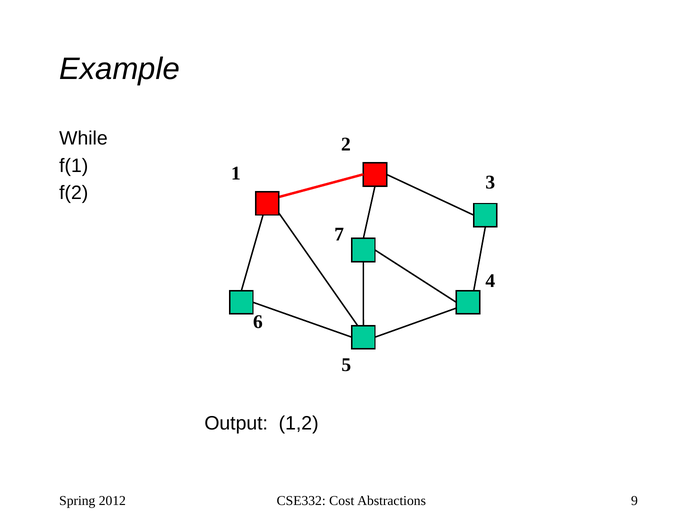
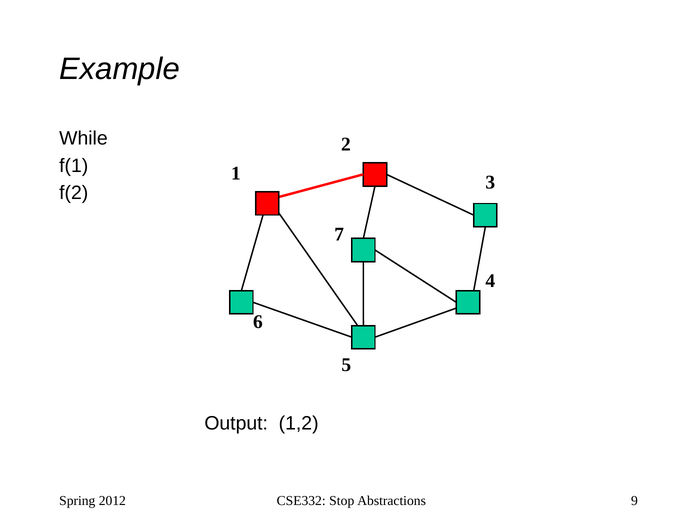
Cost: Cost -> Stop (342, 500)
